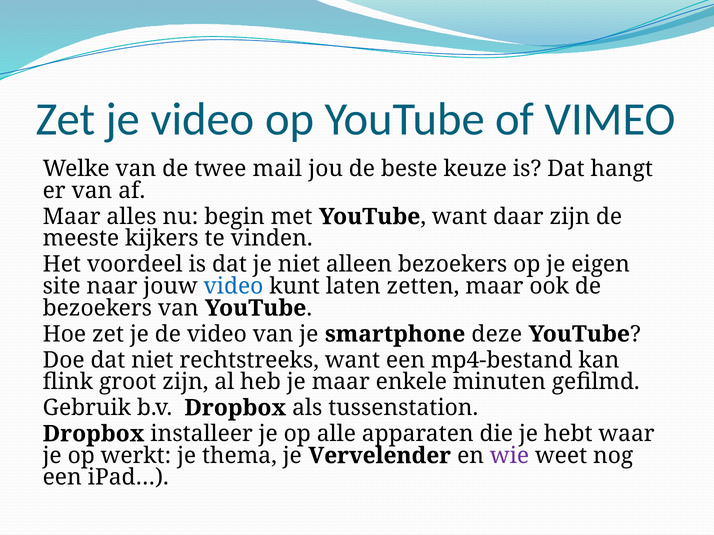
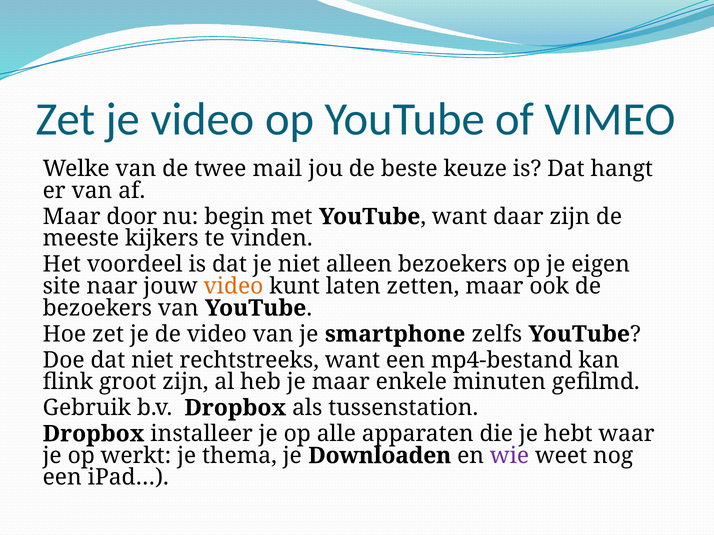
alles: alles -> door (132, 217)
video colour: blue -> orange (233, 287)
deze: deze -> zelfs (497, 334)
Vervelender: Vervelender -> Downloaden (380, 456)
